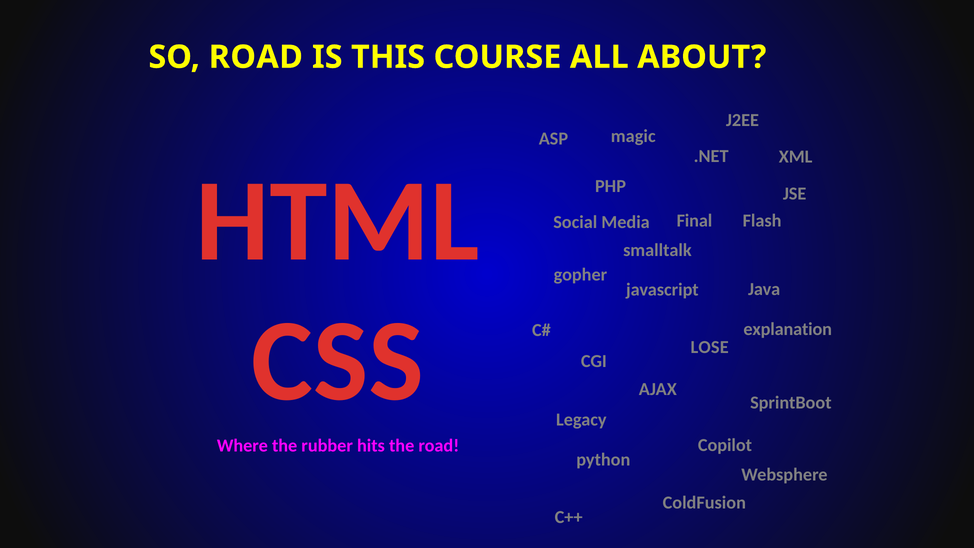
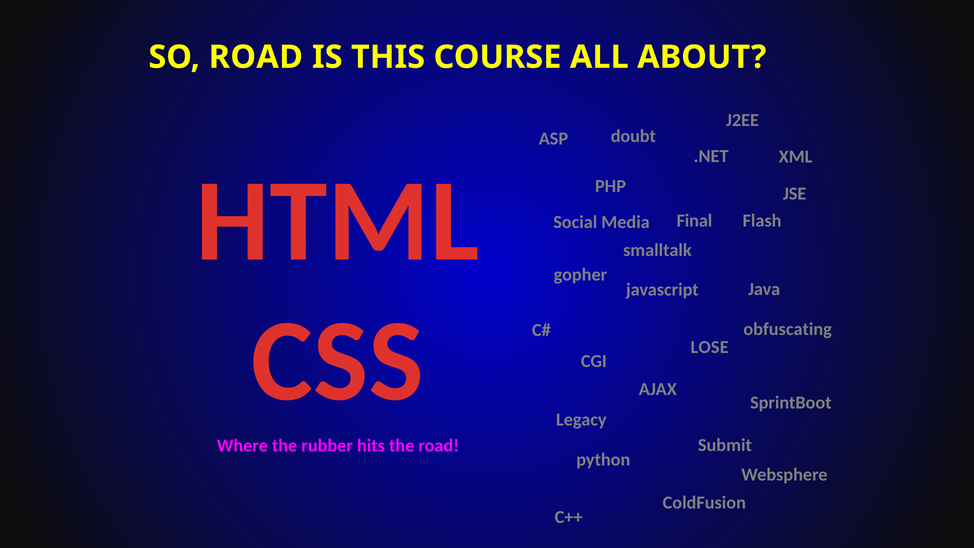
magic: magic -> doubt (633, 136)
explanation: explanation -> obfuscating (788, 329)
Copilot: Copilot -> Submit (725, 445)
